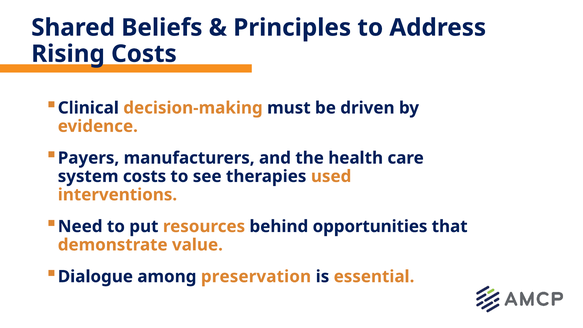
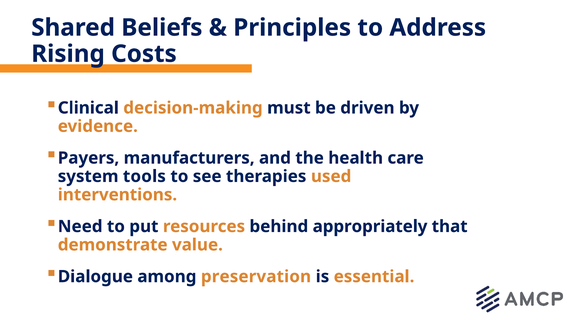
system costs: costs -> tools (144, 176)
opportunities: opportunities -> appropriately (370, 226)
